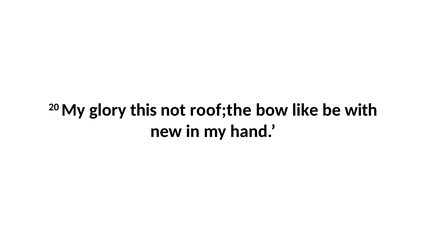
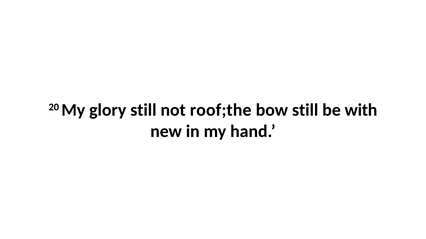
glory this: this -> still (143, 110)
bow like: like -> still (305, 110)
